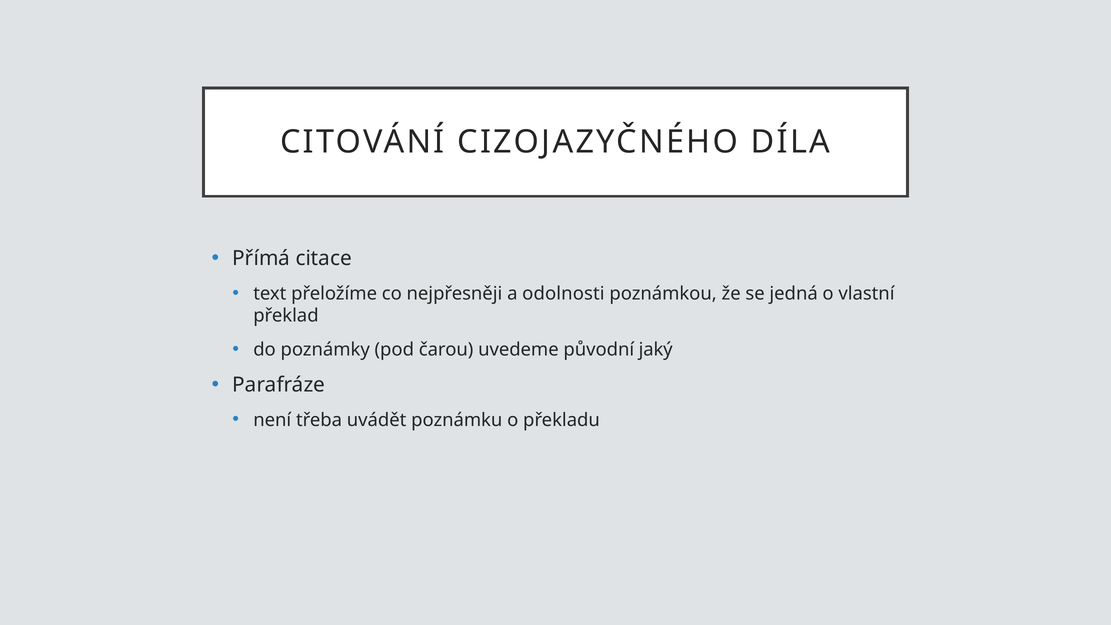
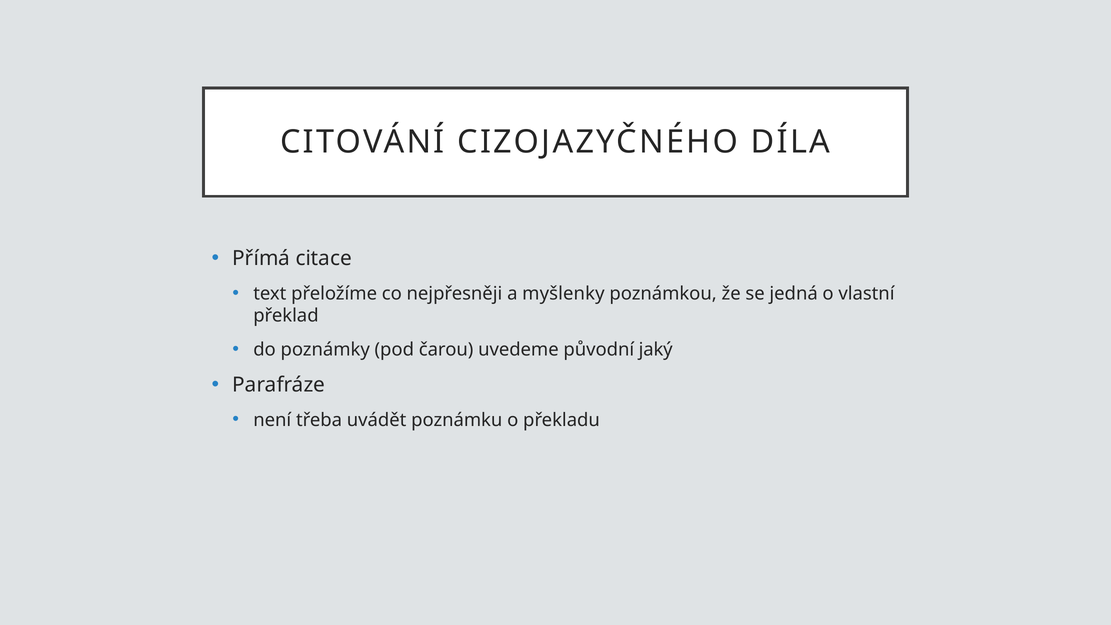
odolnosti: odolnosti -> myšlenky (563, 294)
